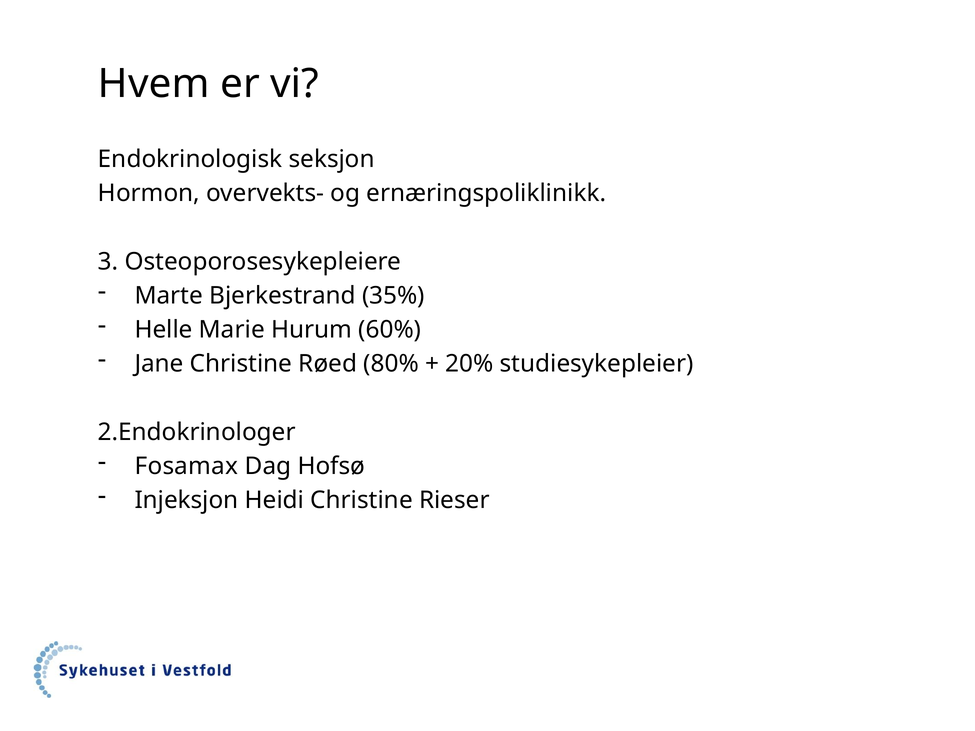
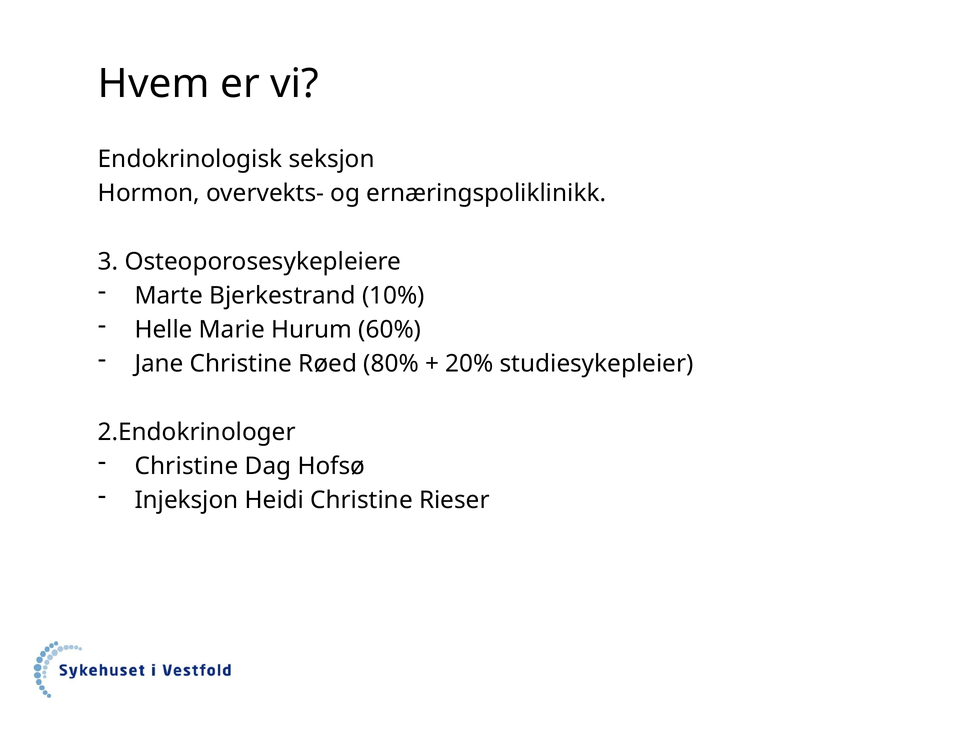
35%: 35% -> 10% (393, 296)
Fosamax: Fosamax -> Christine (186, 466)
